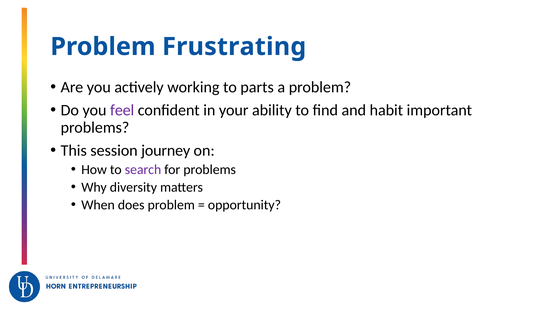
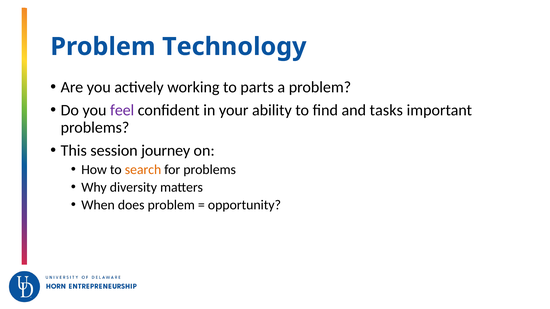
Frustrating: Frustrating -> Technology (234, 47)
habit: habit -> tasks (386, 110)
search colour: purple -> orange (143, 170)
